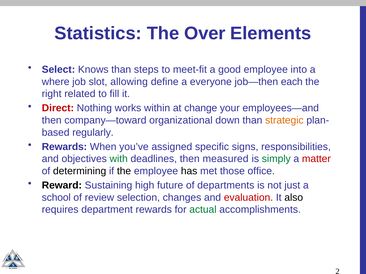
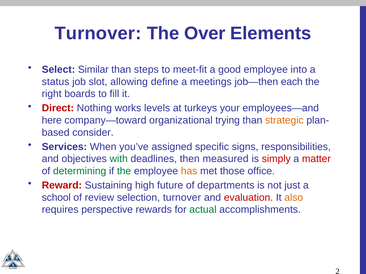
Statistics: Statistics -> Turnover (98, 33)
Knows: Knows -> Similar (93, 70)
where: where -> status (56, 82)
everyone: everyone -> meetings (211, 82)
related: related -> boards (80, 94)
within: within -> levels (157, 108)
change: change -> turkeys (201, 108)
then: then -> here (52, 120)
down: down -> trying (228, 120)
regularly: regularly -> consider (93, 133)
Rewards: Rewards -> Services (64, 147)
simply colour: green -> red (276, 159)
determining colour: black -> green (80, 171)
the colour: black -> green (124, 171)
has colour: black -> orange (189, 171)
Reward colour: black -> red (62, 186)
selection changes: changes -> turnover (182, 198)
also colour: black -> orange (294, 198)
department: department -> perspective (107, 210)
